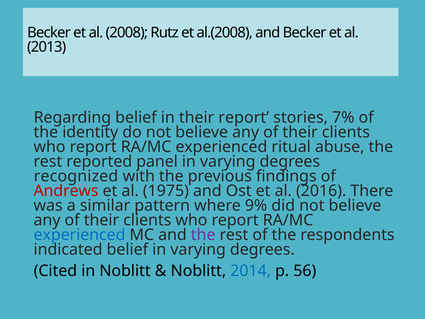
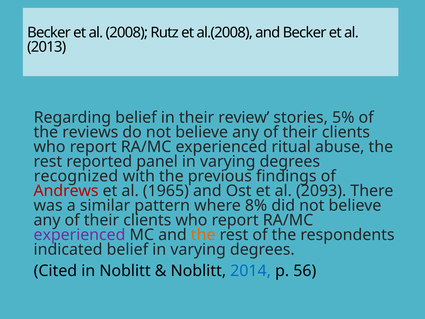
their report: report -> review (244, 117)
7%: 7% -> 5% (343, 117)
identity: identity -> reviews (90, 132)
1975: 1975 -> 1965 (166, 191)
2016: 2016 -> 2093 (321, 191)
9%: 9% -> 8% (256, 205)
experienced colour: blue -> purple (79, 235)
the colour: purple -> orange (203, 235)
